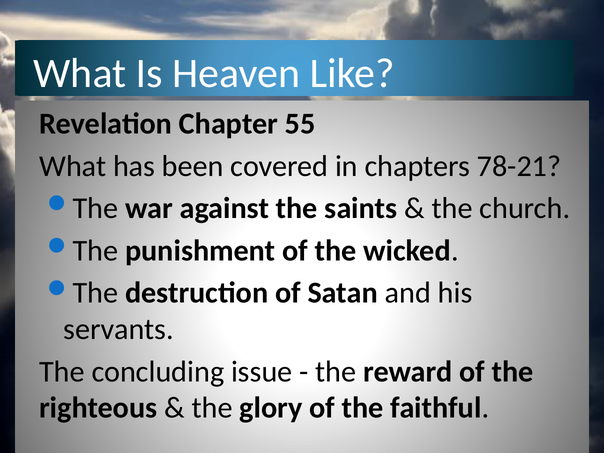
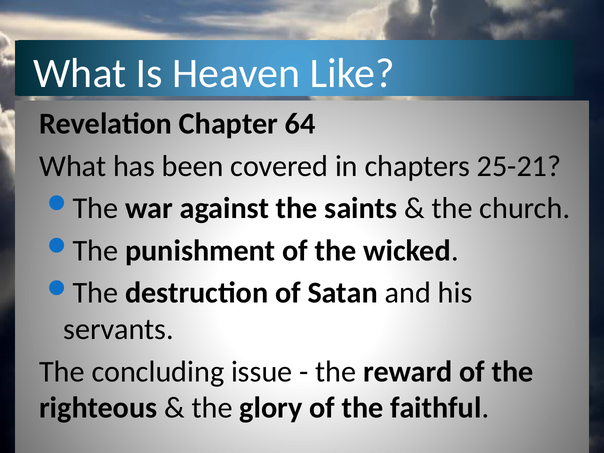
55: 55 -> 64 (300, 124)
78-21: 78-21 -> 25-21 (519, 166)
